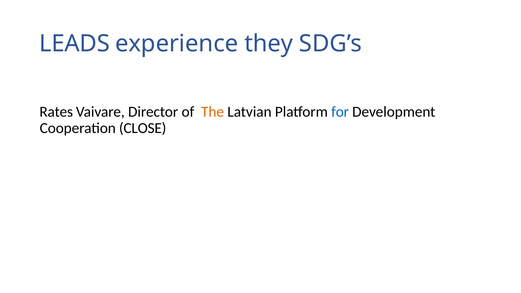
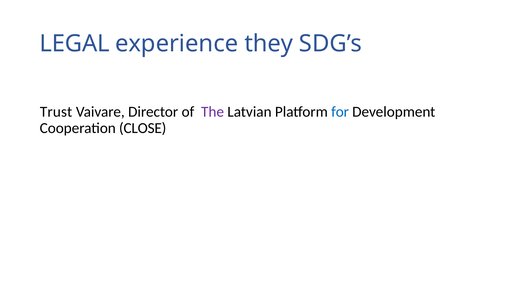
LEADS: LEADS -> LEGAL (75, 44)
Rates: Rates -> Trust (56, 112)
The colour: orange -> purple (213, 112)
